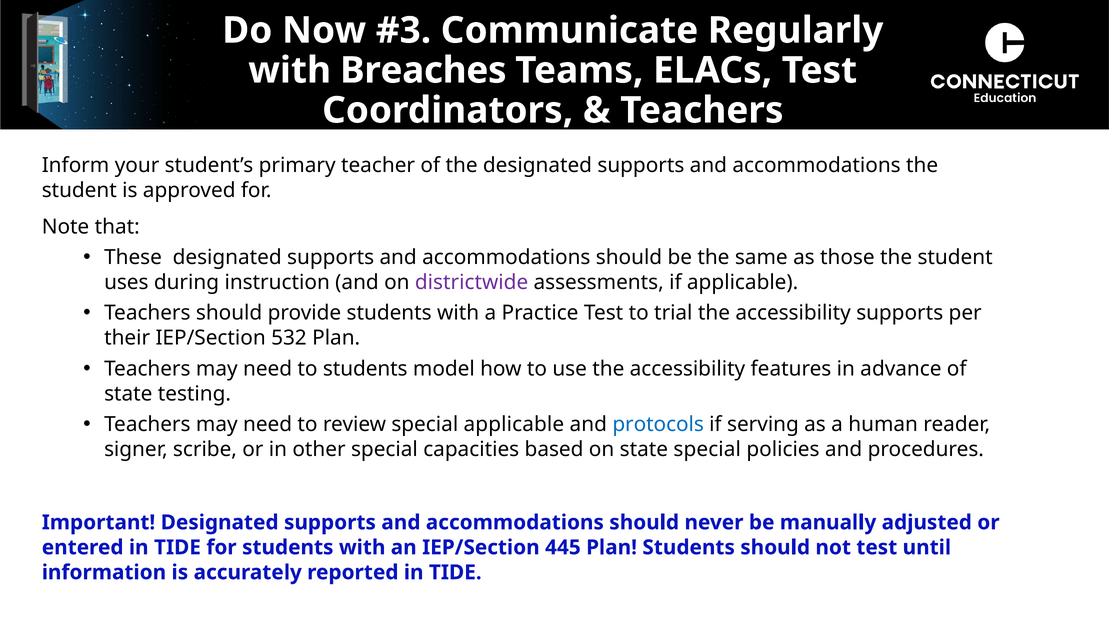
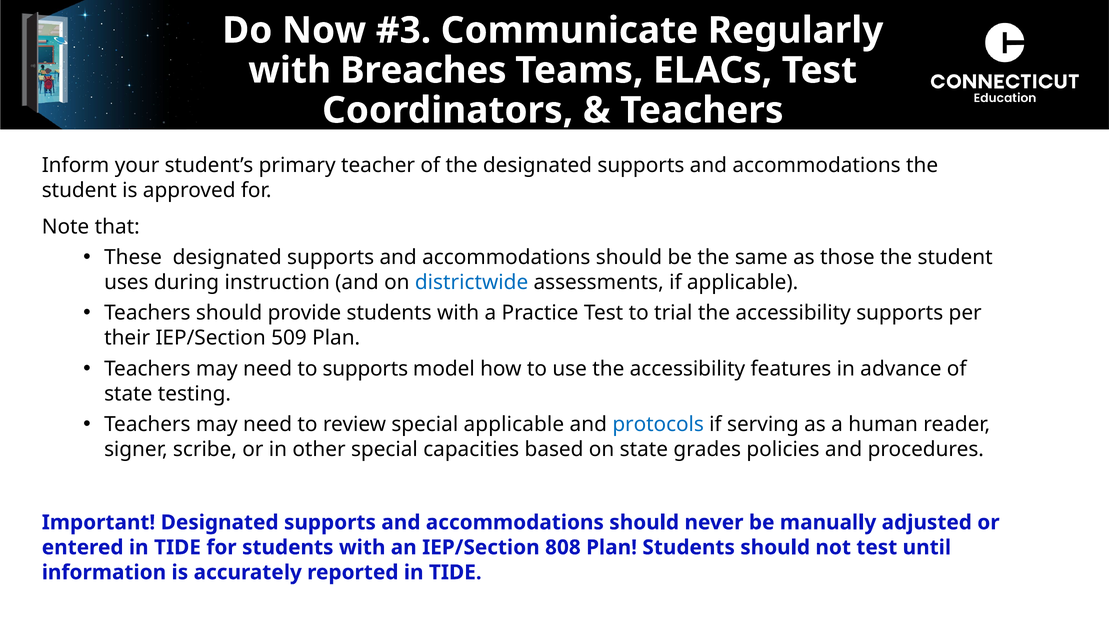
districtwide colour: purple -> blue (472, 282)
532: 532 -> 509 (289, 338)
to students: students -> supports (365, 369)
state special: special -> grades (707, 449)
445: 445 -> 808 (563, 547)
